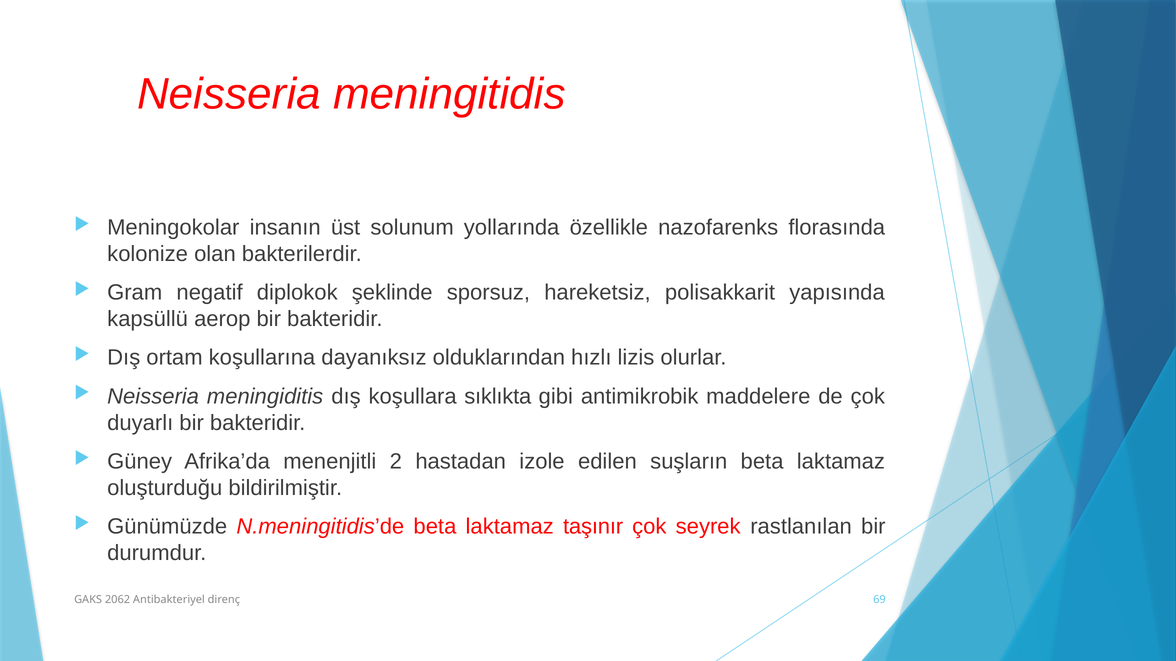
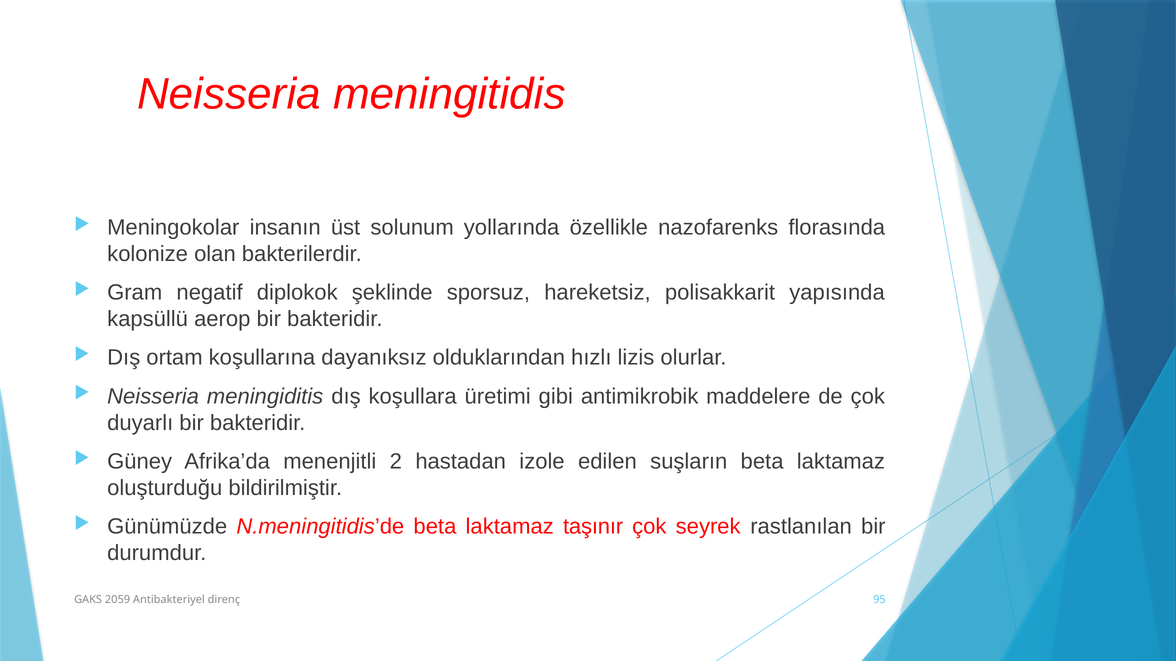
sıklıkta: sıklıkta -> üretimi (498, 397)
2062: 2062 -> 2059 (118, 600)
69: 69 -> 95 (879, 600)
